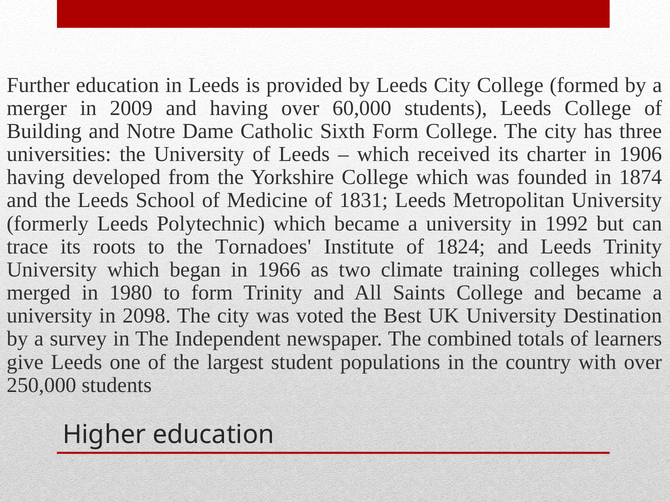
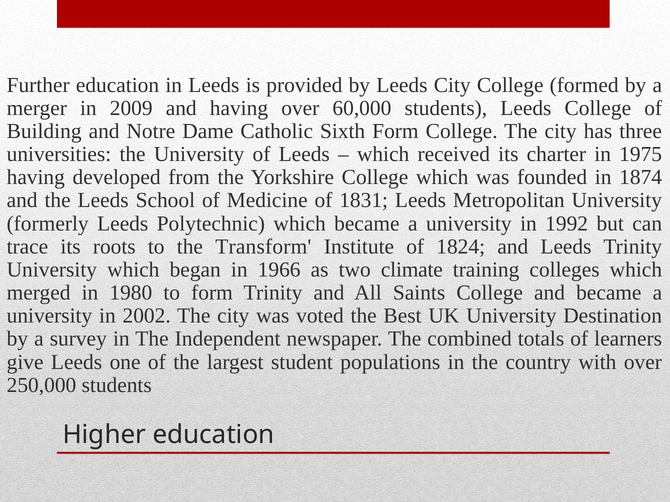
1906: 1906 -> 1975 (641, 154)
Tornadoes: Tornadoes -> Transform (263, 247)
2098: 2098 -> 2002 (147, 316)
